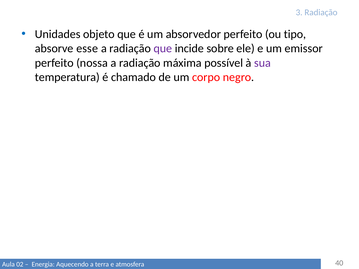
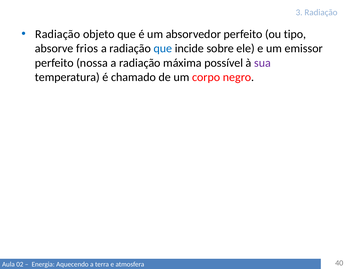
Unidades: Unidades -> Radiação (58, 34)
esse: esse -> frios (87, 49)
que colour: purple -> blue (163, 49)
